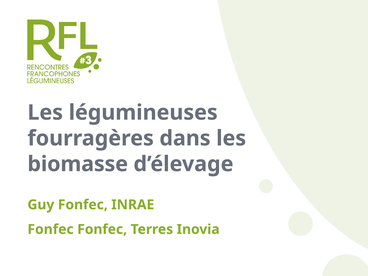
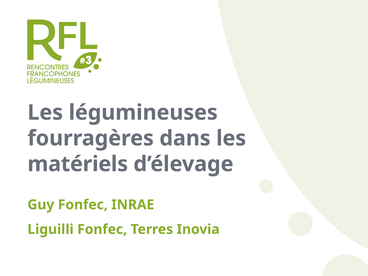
biomasse: biomasse -> matériels (78, 164)
Fonfec: Fonfec -> Liguilli (51, 229)
